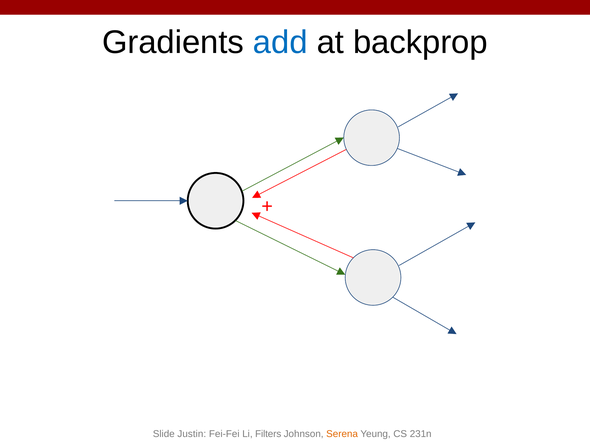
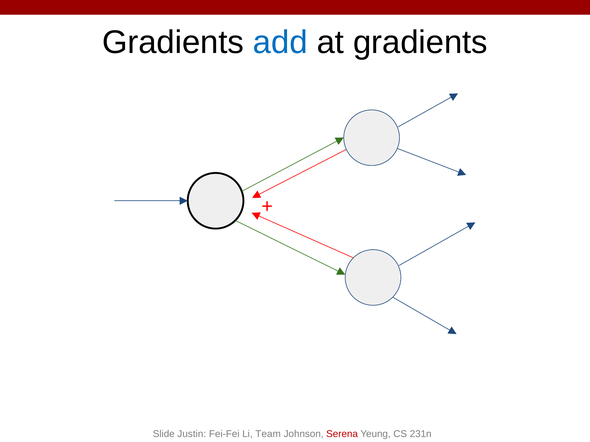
at backprop: backprop -> gradients (420, 43)
Filters: Filters -> Team (268, 434)
Serena colour: orange -> red (342, 434)
